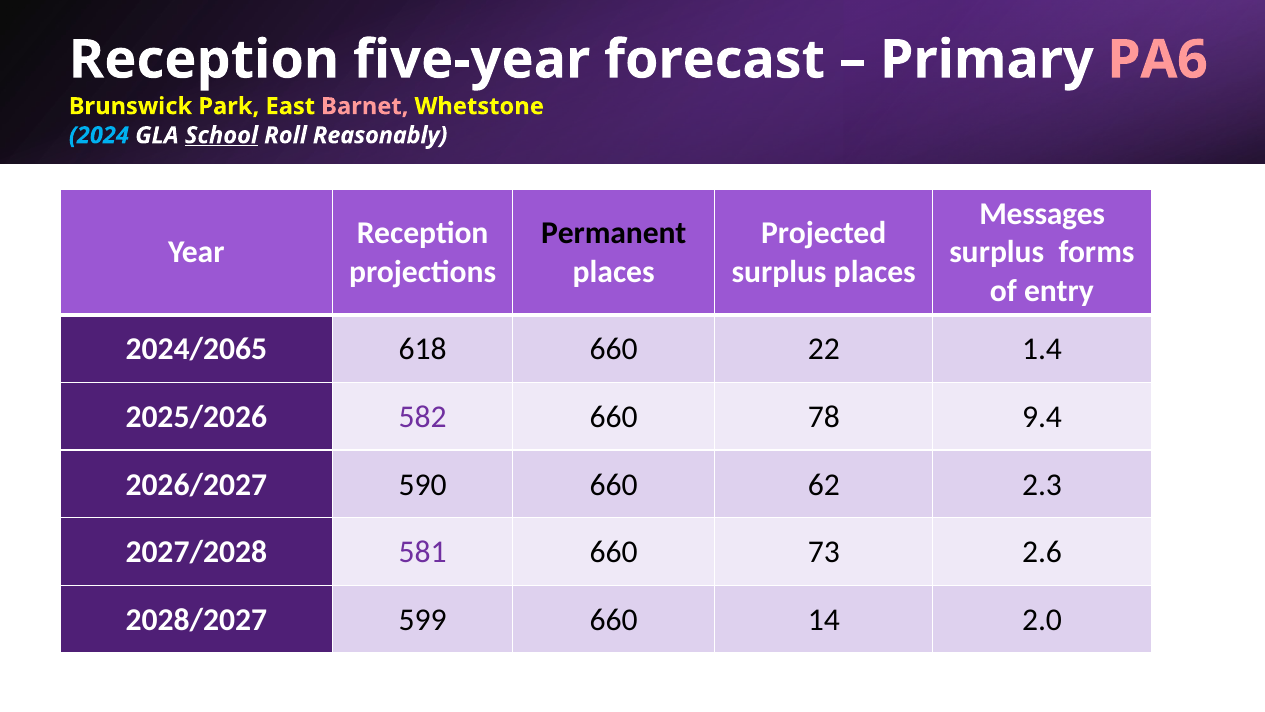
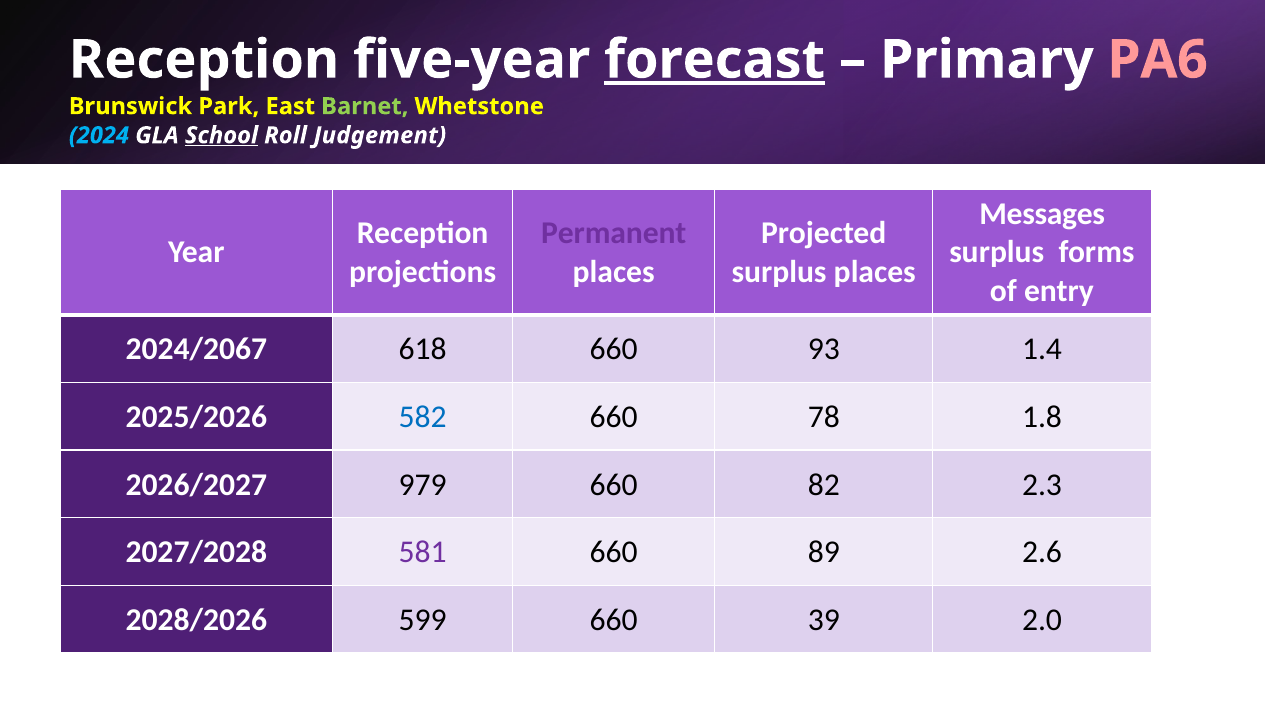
forecast underline: none -> present (715, 60)
Barnet colour: pink -> light green (365, 106)
Reasonably: Reasonably -> Judgement (380, 135)
Permanent colour: black -> purple (614, 233)
2024/2065: 2024/2065 -> 2024/2067 (196, 349)
22: 22 -> 93 (824, 349)
582 colour: purple -> blue (423, 417)
9.4: 9.4 -> 1.8 (1042, 417)
590: 590 -> 979 (423, 484)
62: 62 -> 82 (824, 484)
73: 73 -> 89 (824, 552)
2028/2027: 2028/2027 -> 2028/2026 (196, 619)
14: 14 -> 39 (824, 619)
